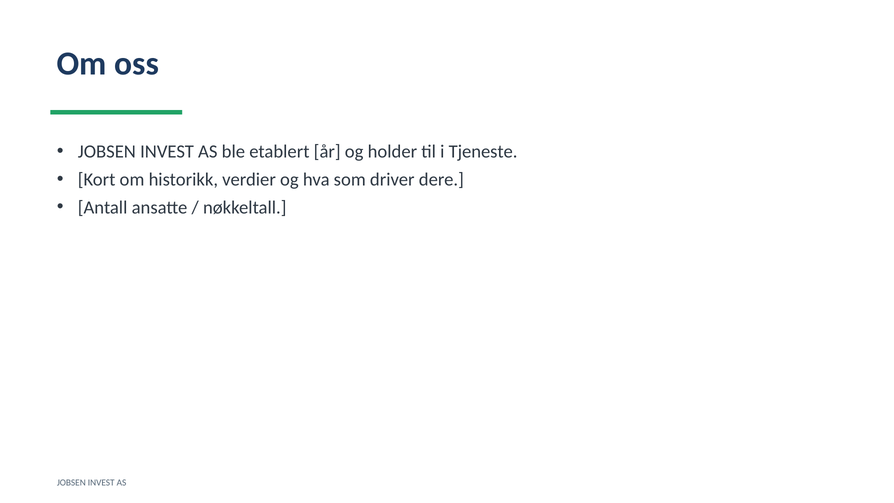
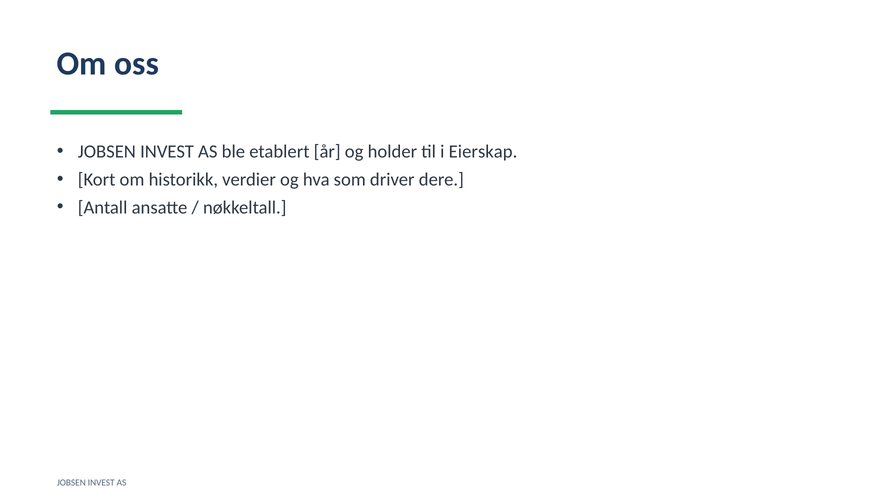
Tjeneste: Tjeneste -> Eierskap (483, 151)
